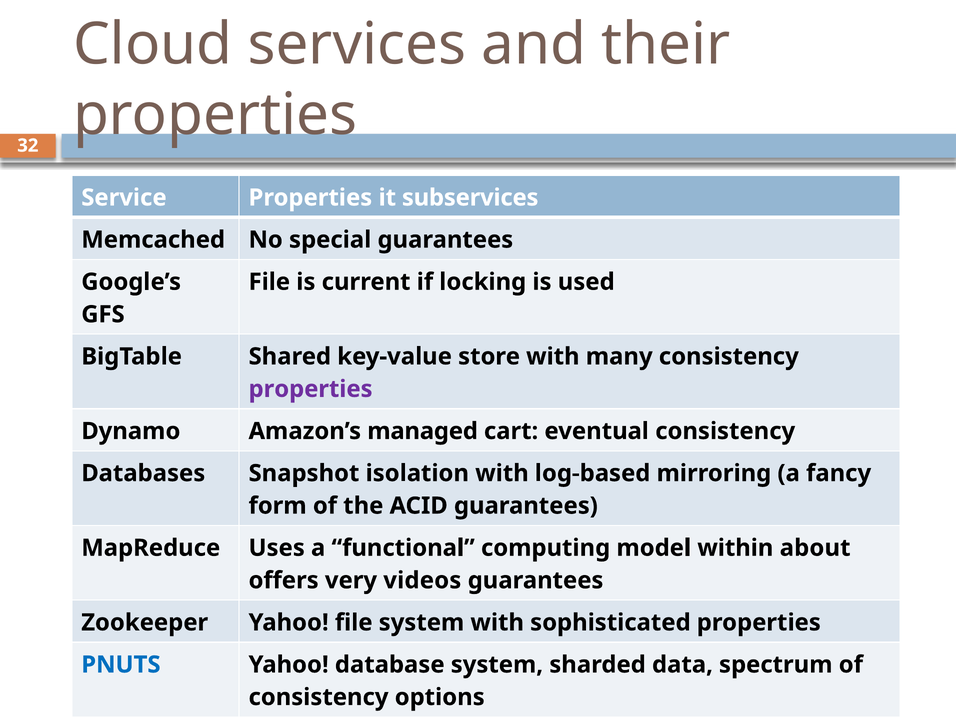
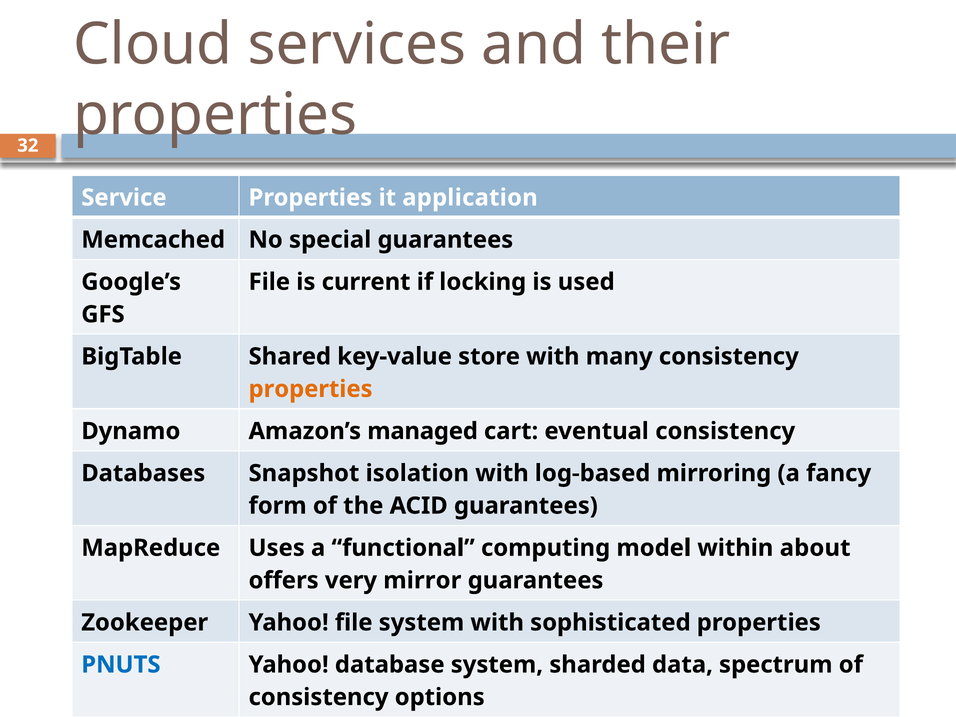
subservices: subservices -> application (470, 198)
properties colour: purple -> orange (311, 389)
videos: videos -> mirror (422, 580)
